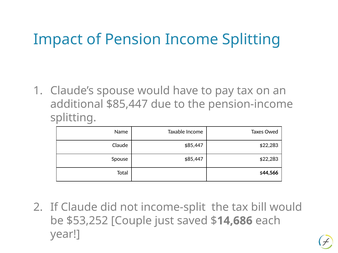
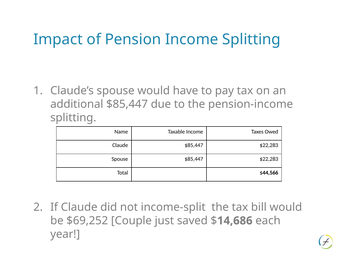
$53,252: $53,252 -> $69,252 (87, 221)
